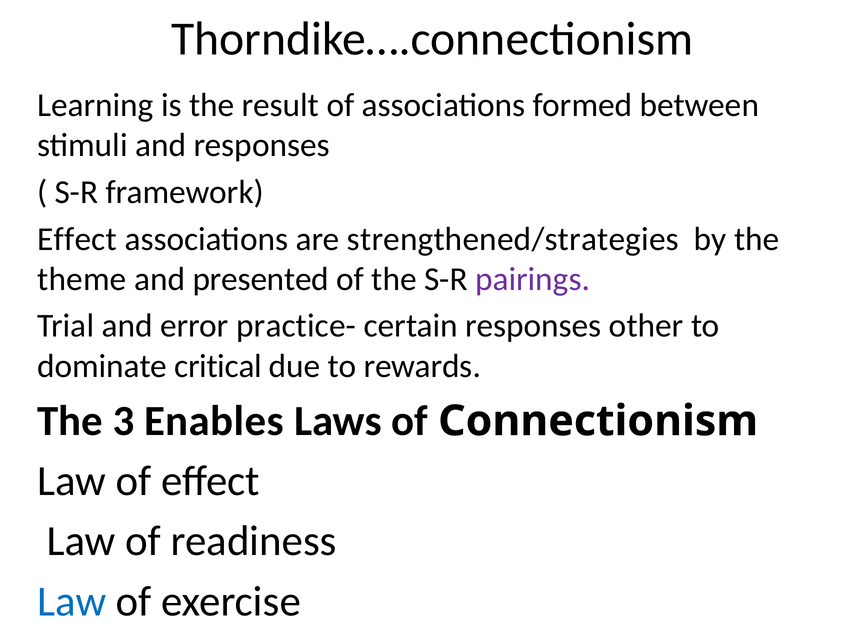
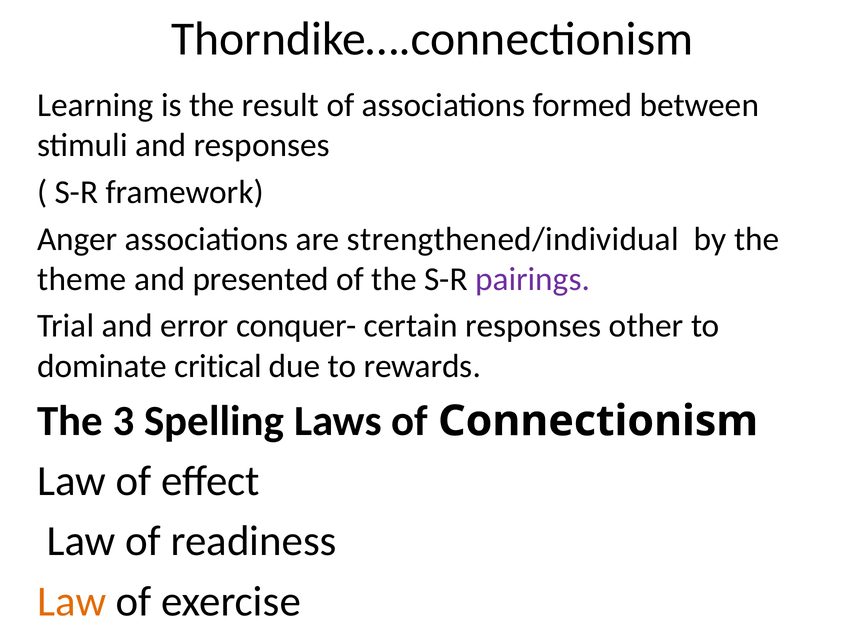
Effect: Effect -> Anger (77, 239)
strengthened/strategies: strengthened/strategies -> strengthened/individual (513, 239)
practice-: practice- -> conquer- (296, 326)
Enables: Enables -> Spelling (214, 421)
Law colour: blue -> orange (72, 601)
